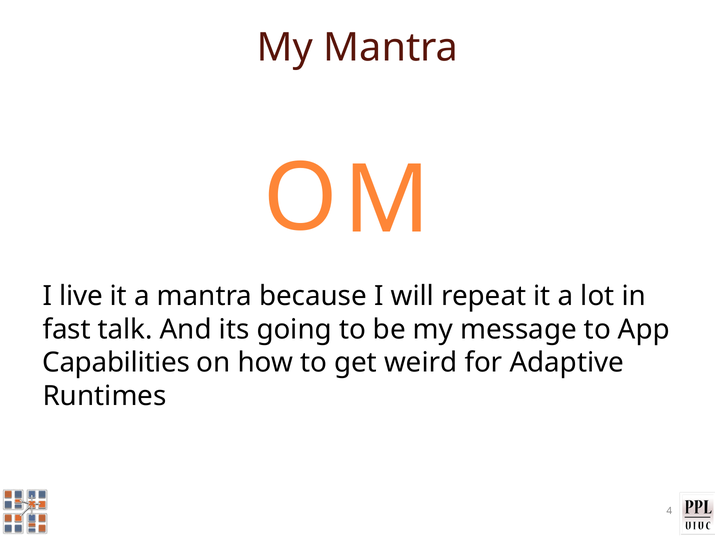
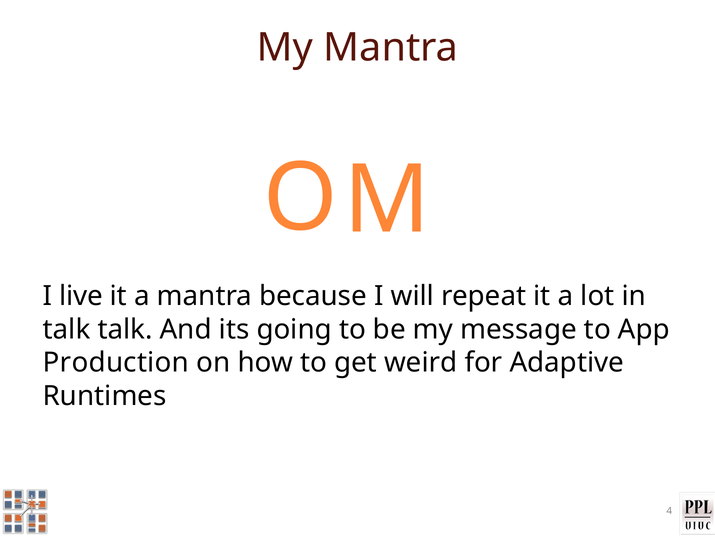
fast: fast -> talk (67, 330)
Capabilities: Capabilities -> Production (116, 363)
